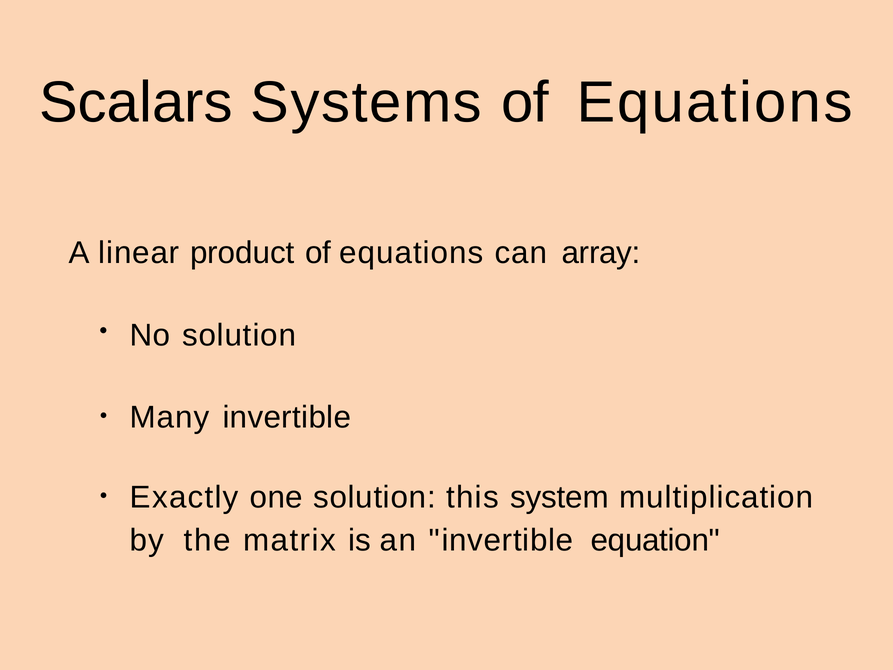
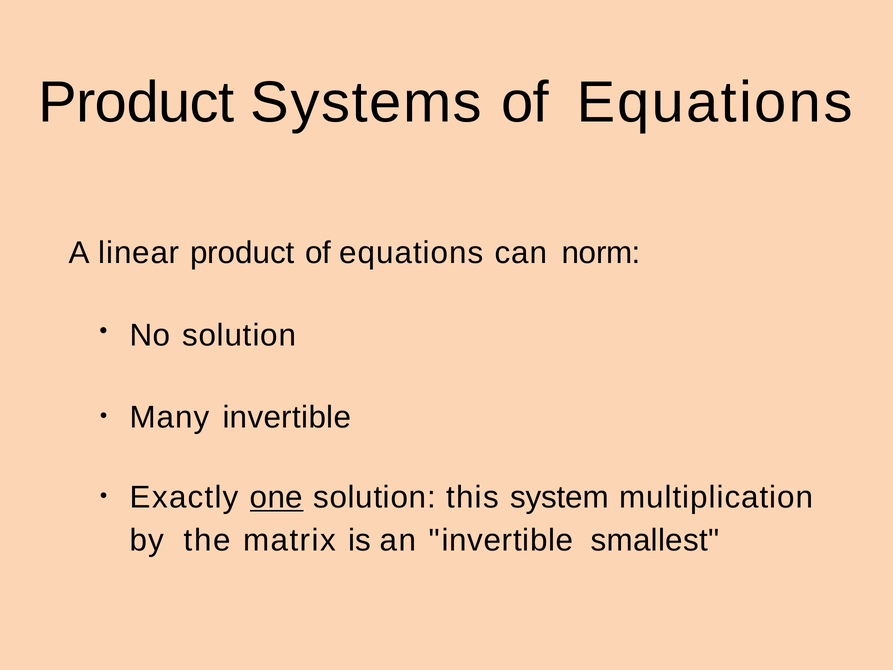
Scalars: Scalars -> Product (136, 102)
array: array -> norm (601, 253)
one underline: none -> present (276, 497)
equation: equation -> smallest (655, 540)
